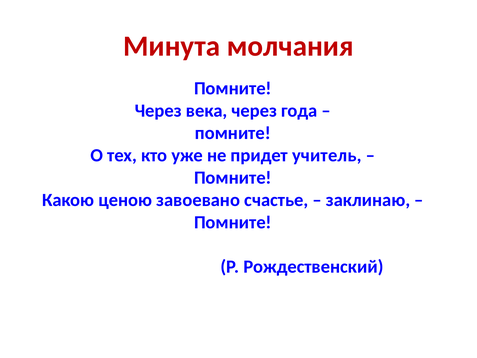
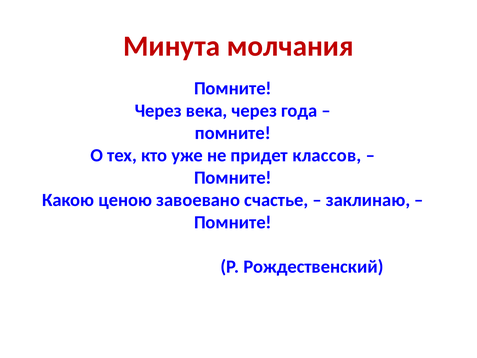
учитель: учитель -> классов (327, 155)
